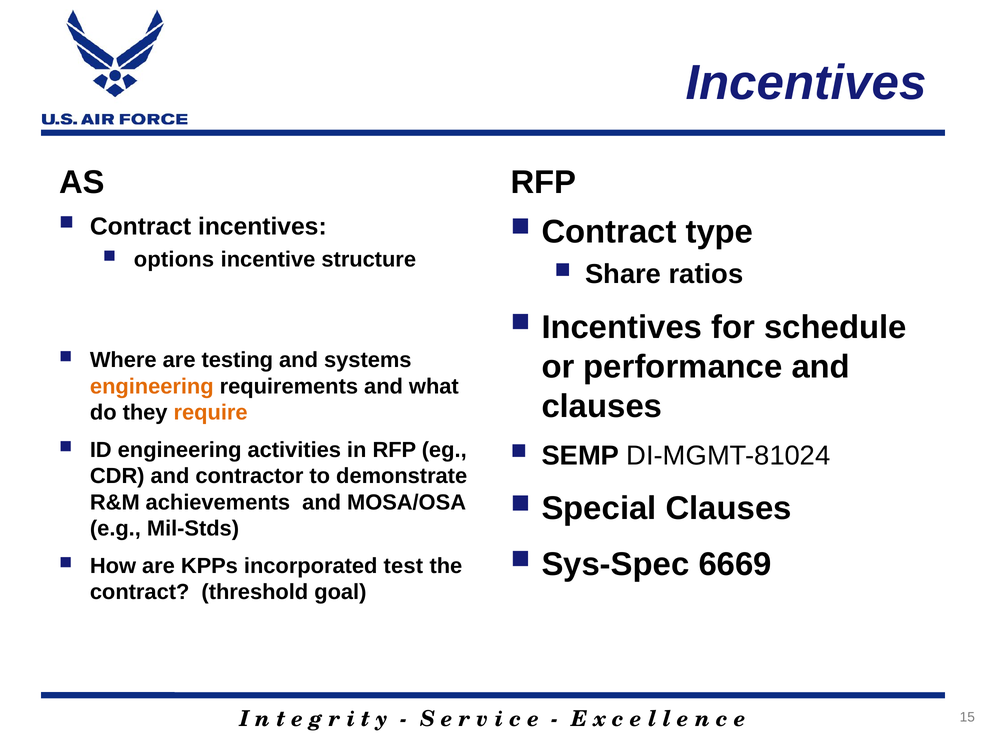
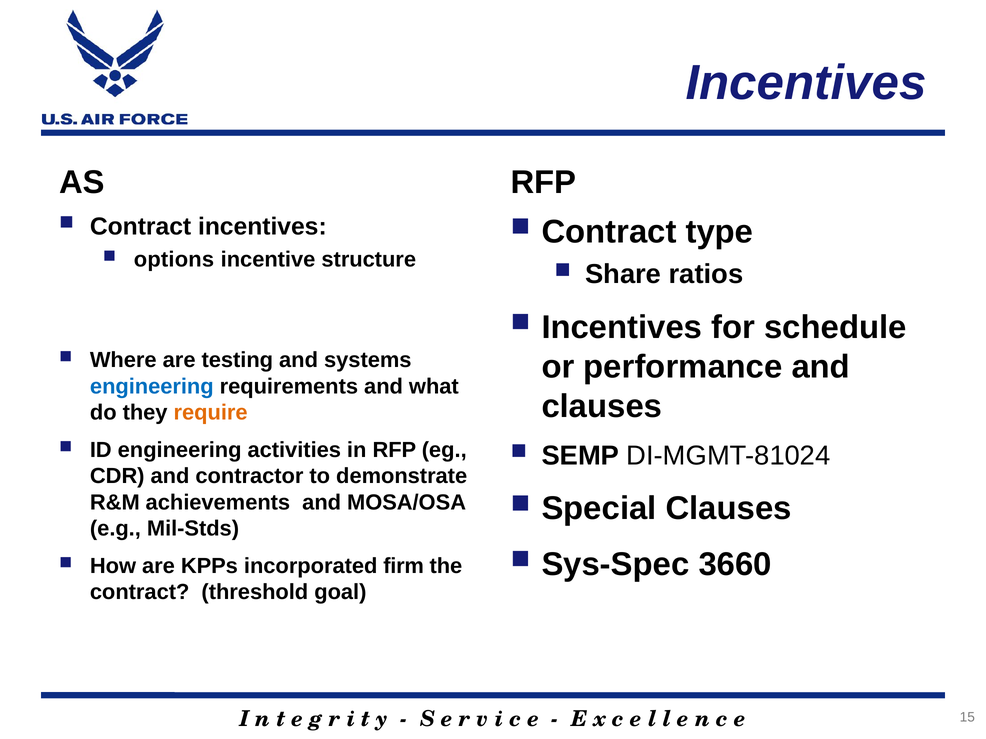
engineering colour: orange -> blue (152, 387)
6669: 6669 -> 3660 (735, 565)
test: test -> firm (404, 566)
